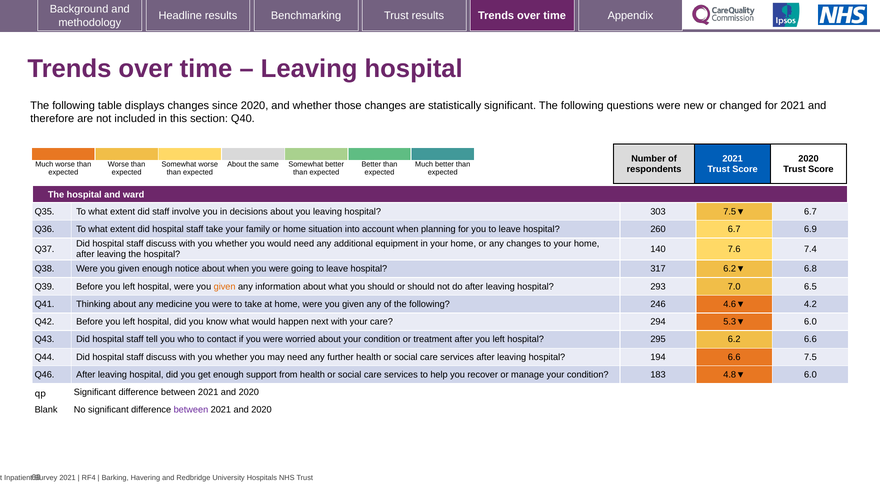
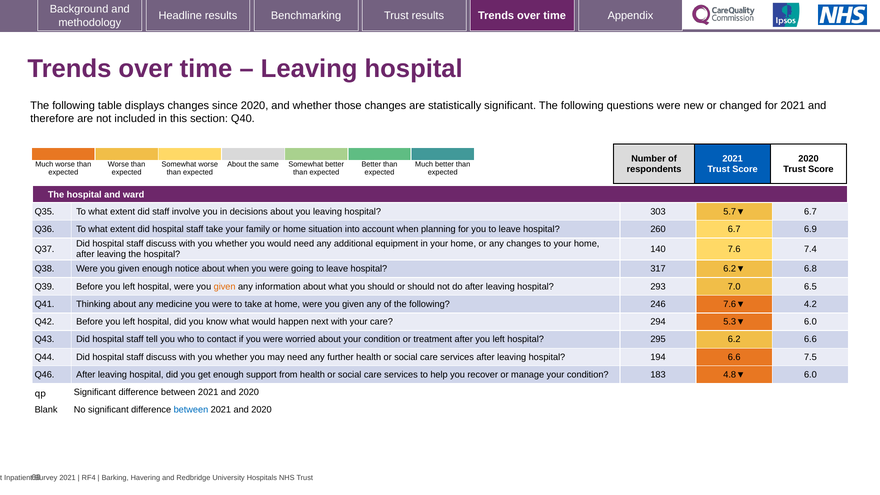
7.5▼: 7.5▼ -> 5.7▼ (734, 212)
4.6▼: 4.6▼ -> 7.6▼ (734, 304)
between colour: purple -> blue (191, 410)
